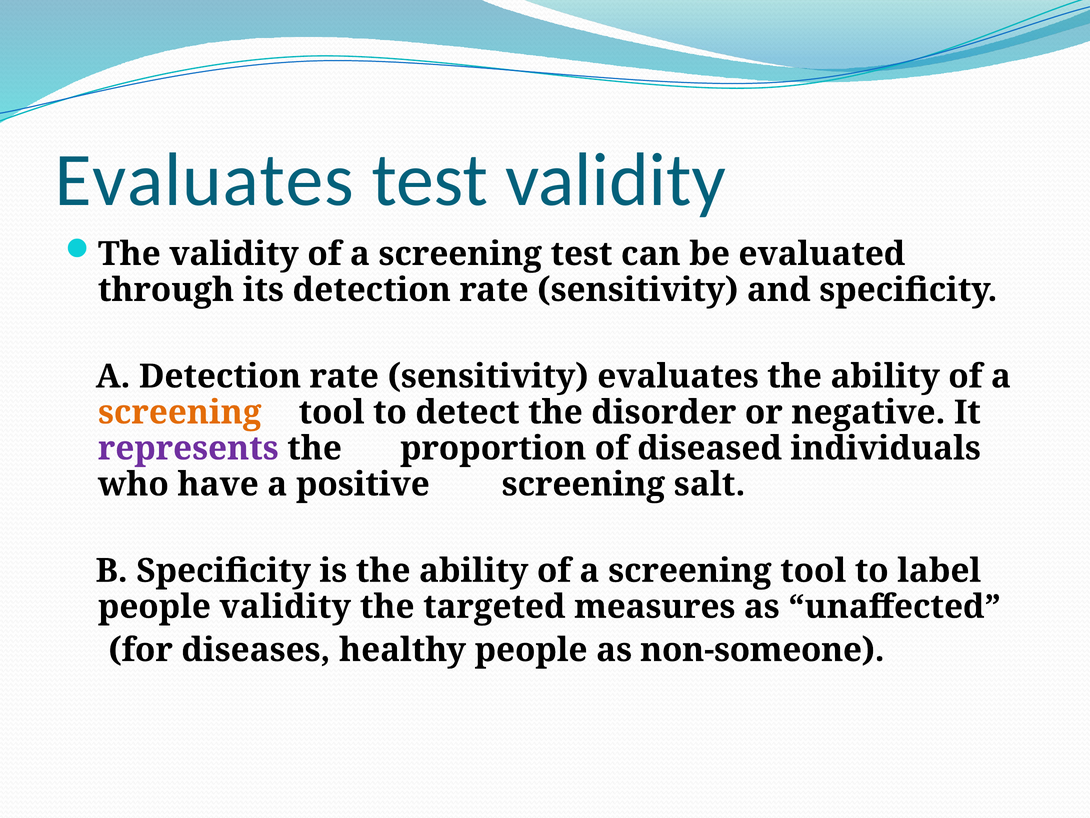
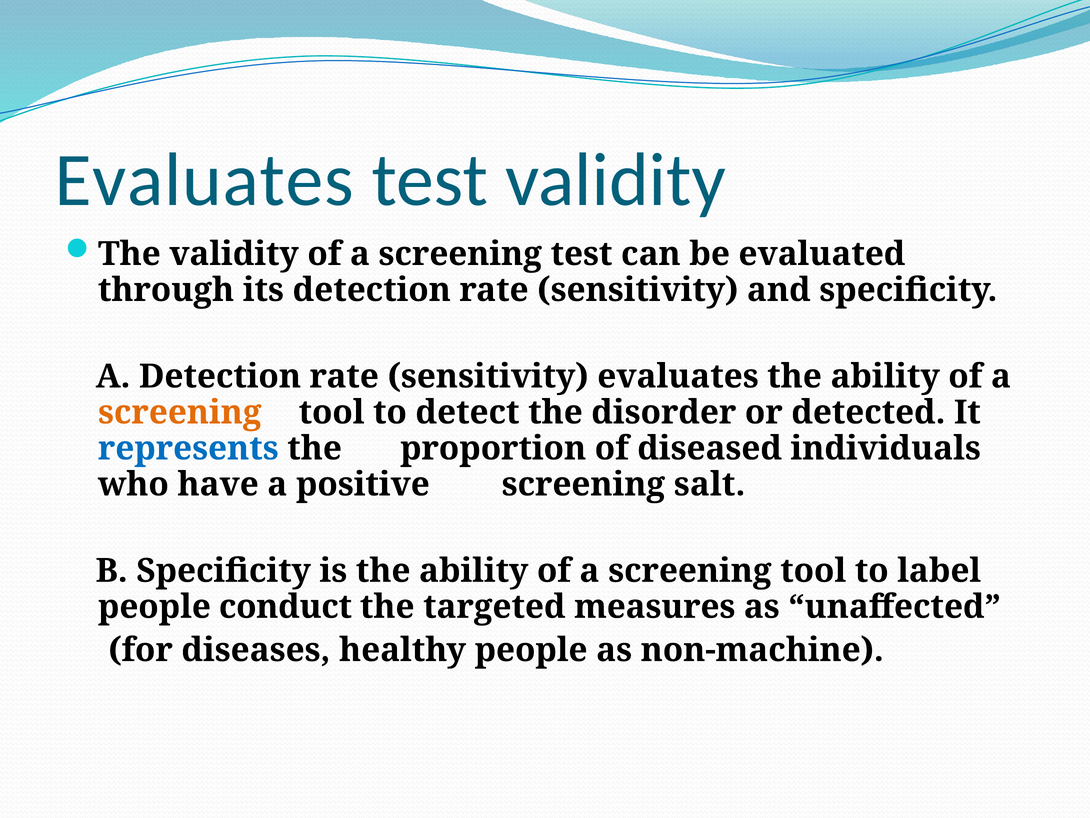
negative: negative -> detected (868, 412)
represents colour: purple -> blue (188, 448)
people validity: validity -> conduct (285, 606)
non-someone: non-someone -> non-machine (762, 650)
